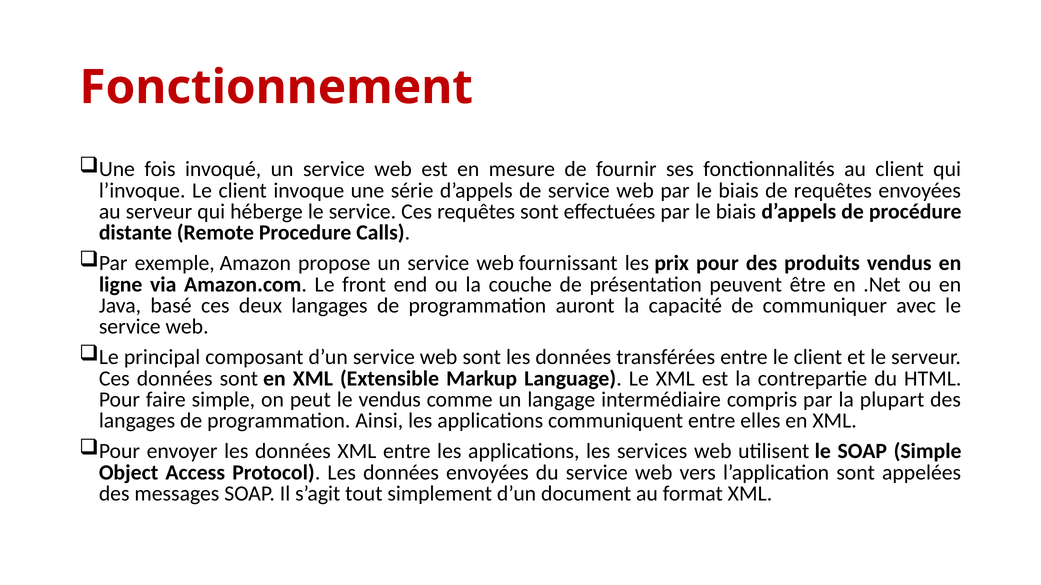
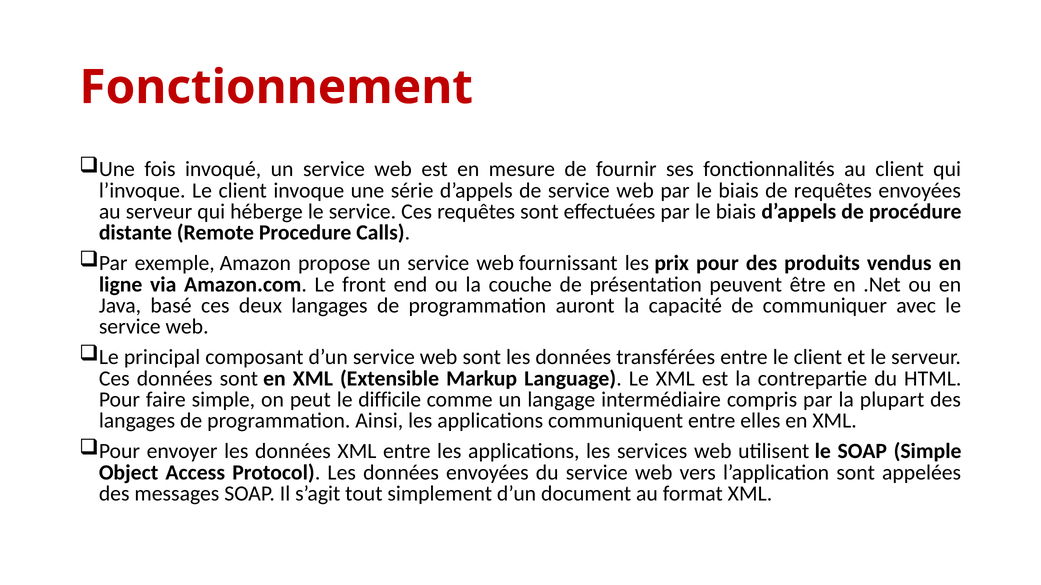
le vendus: vendus -> difficile (390, 400)
